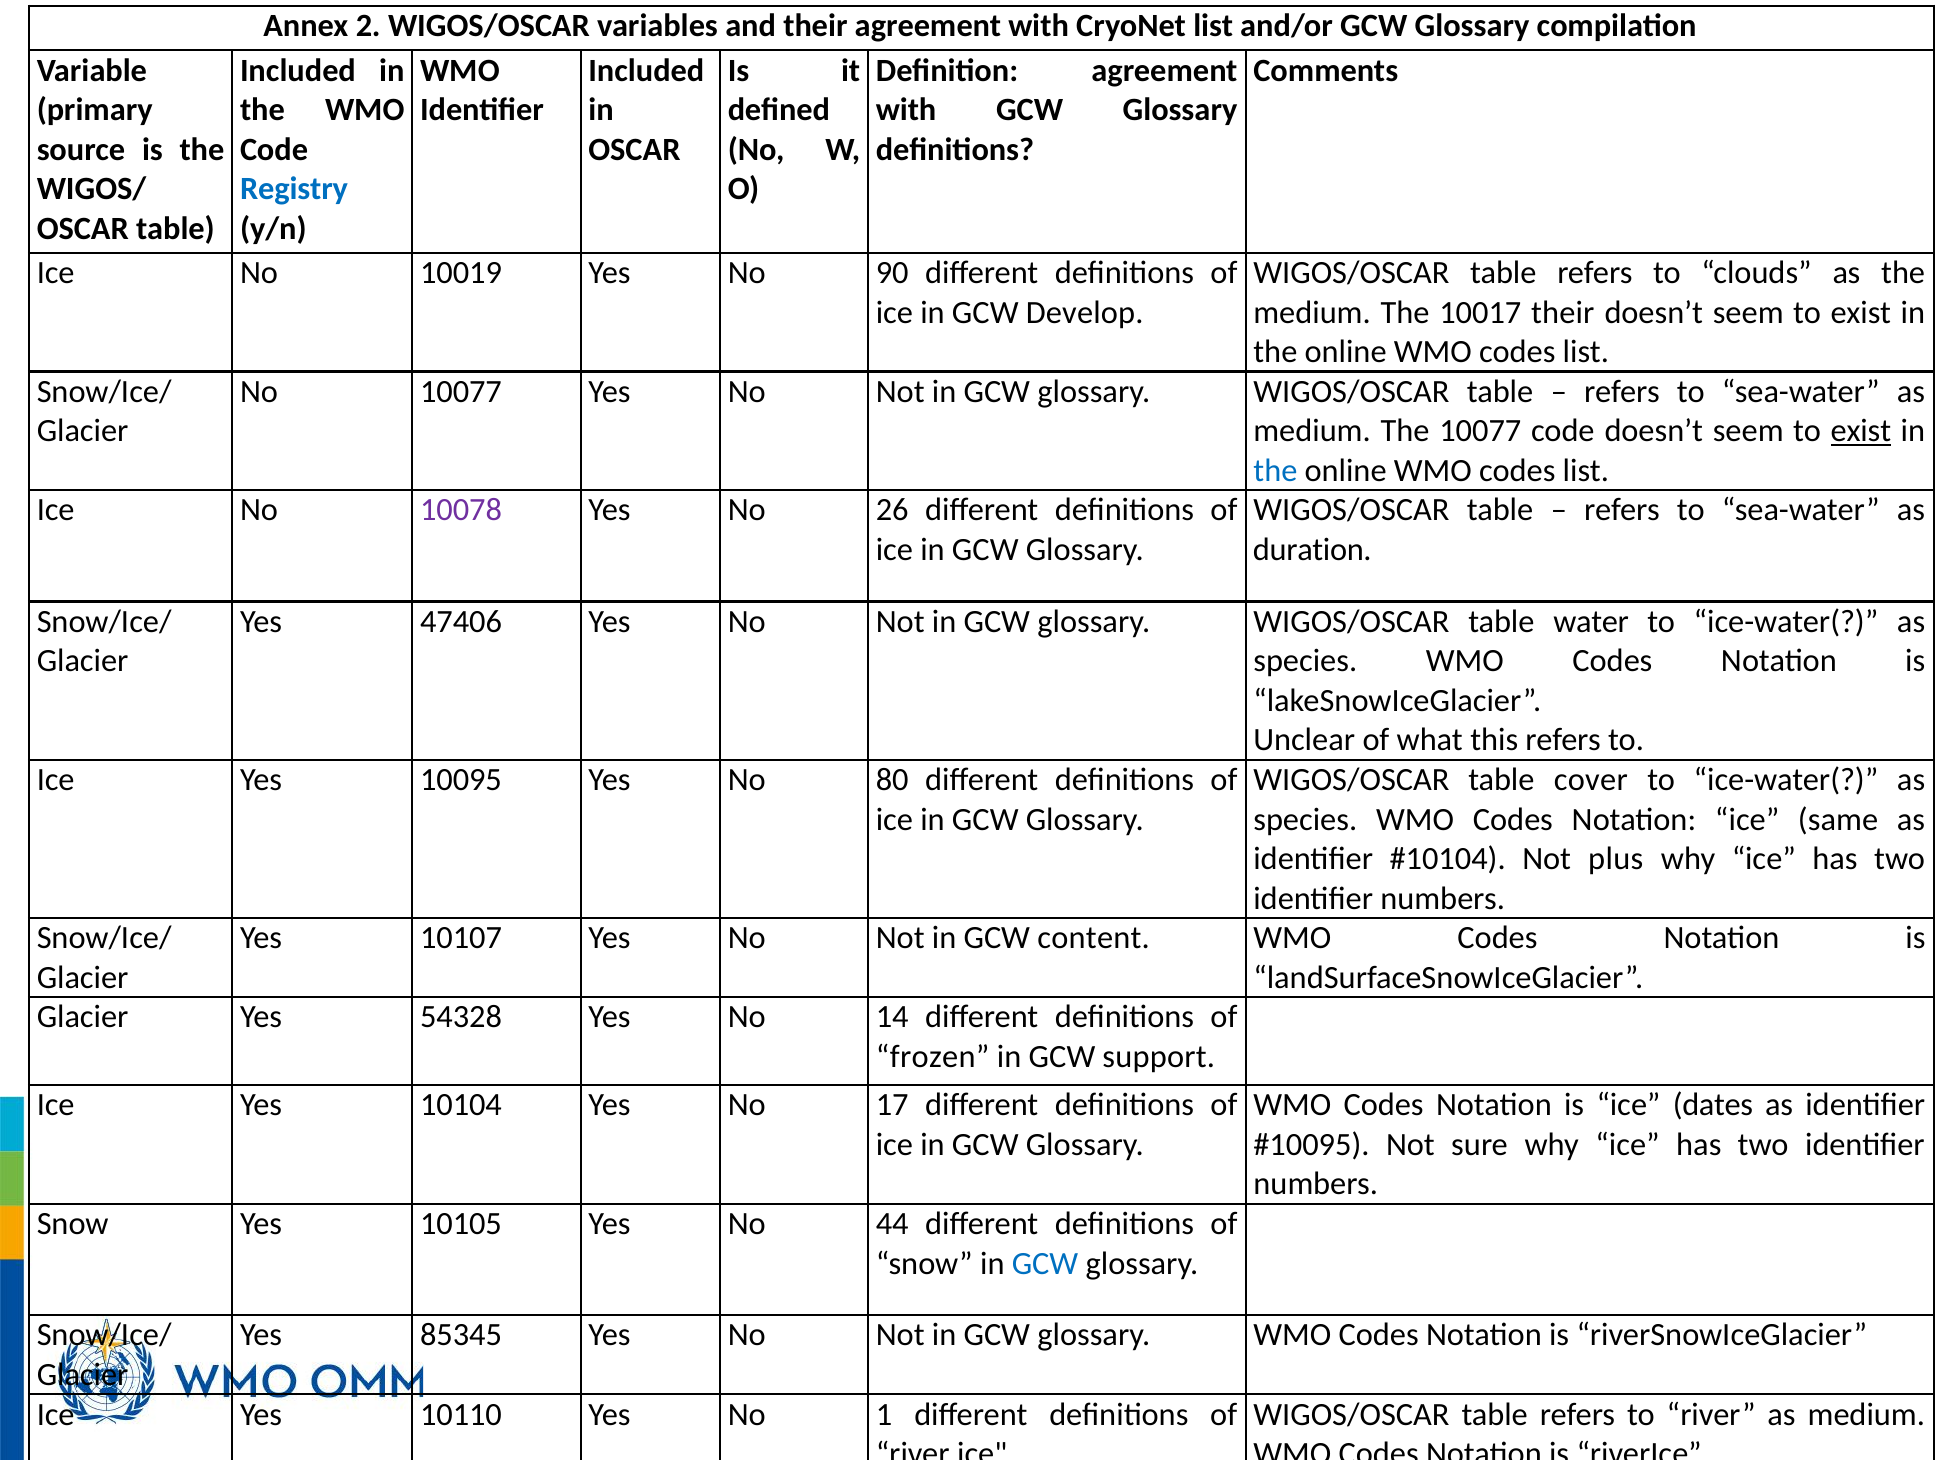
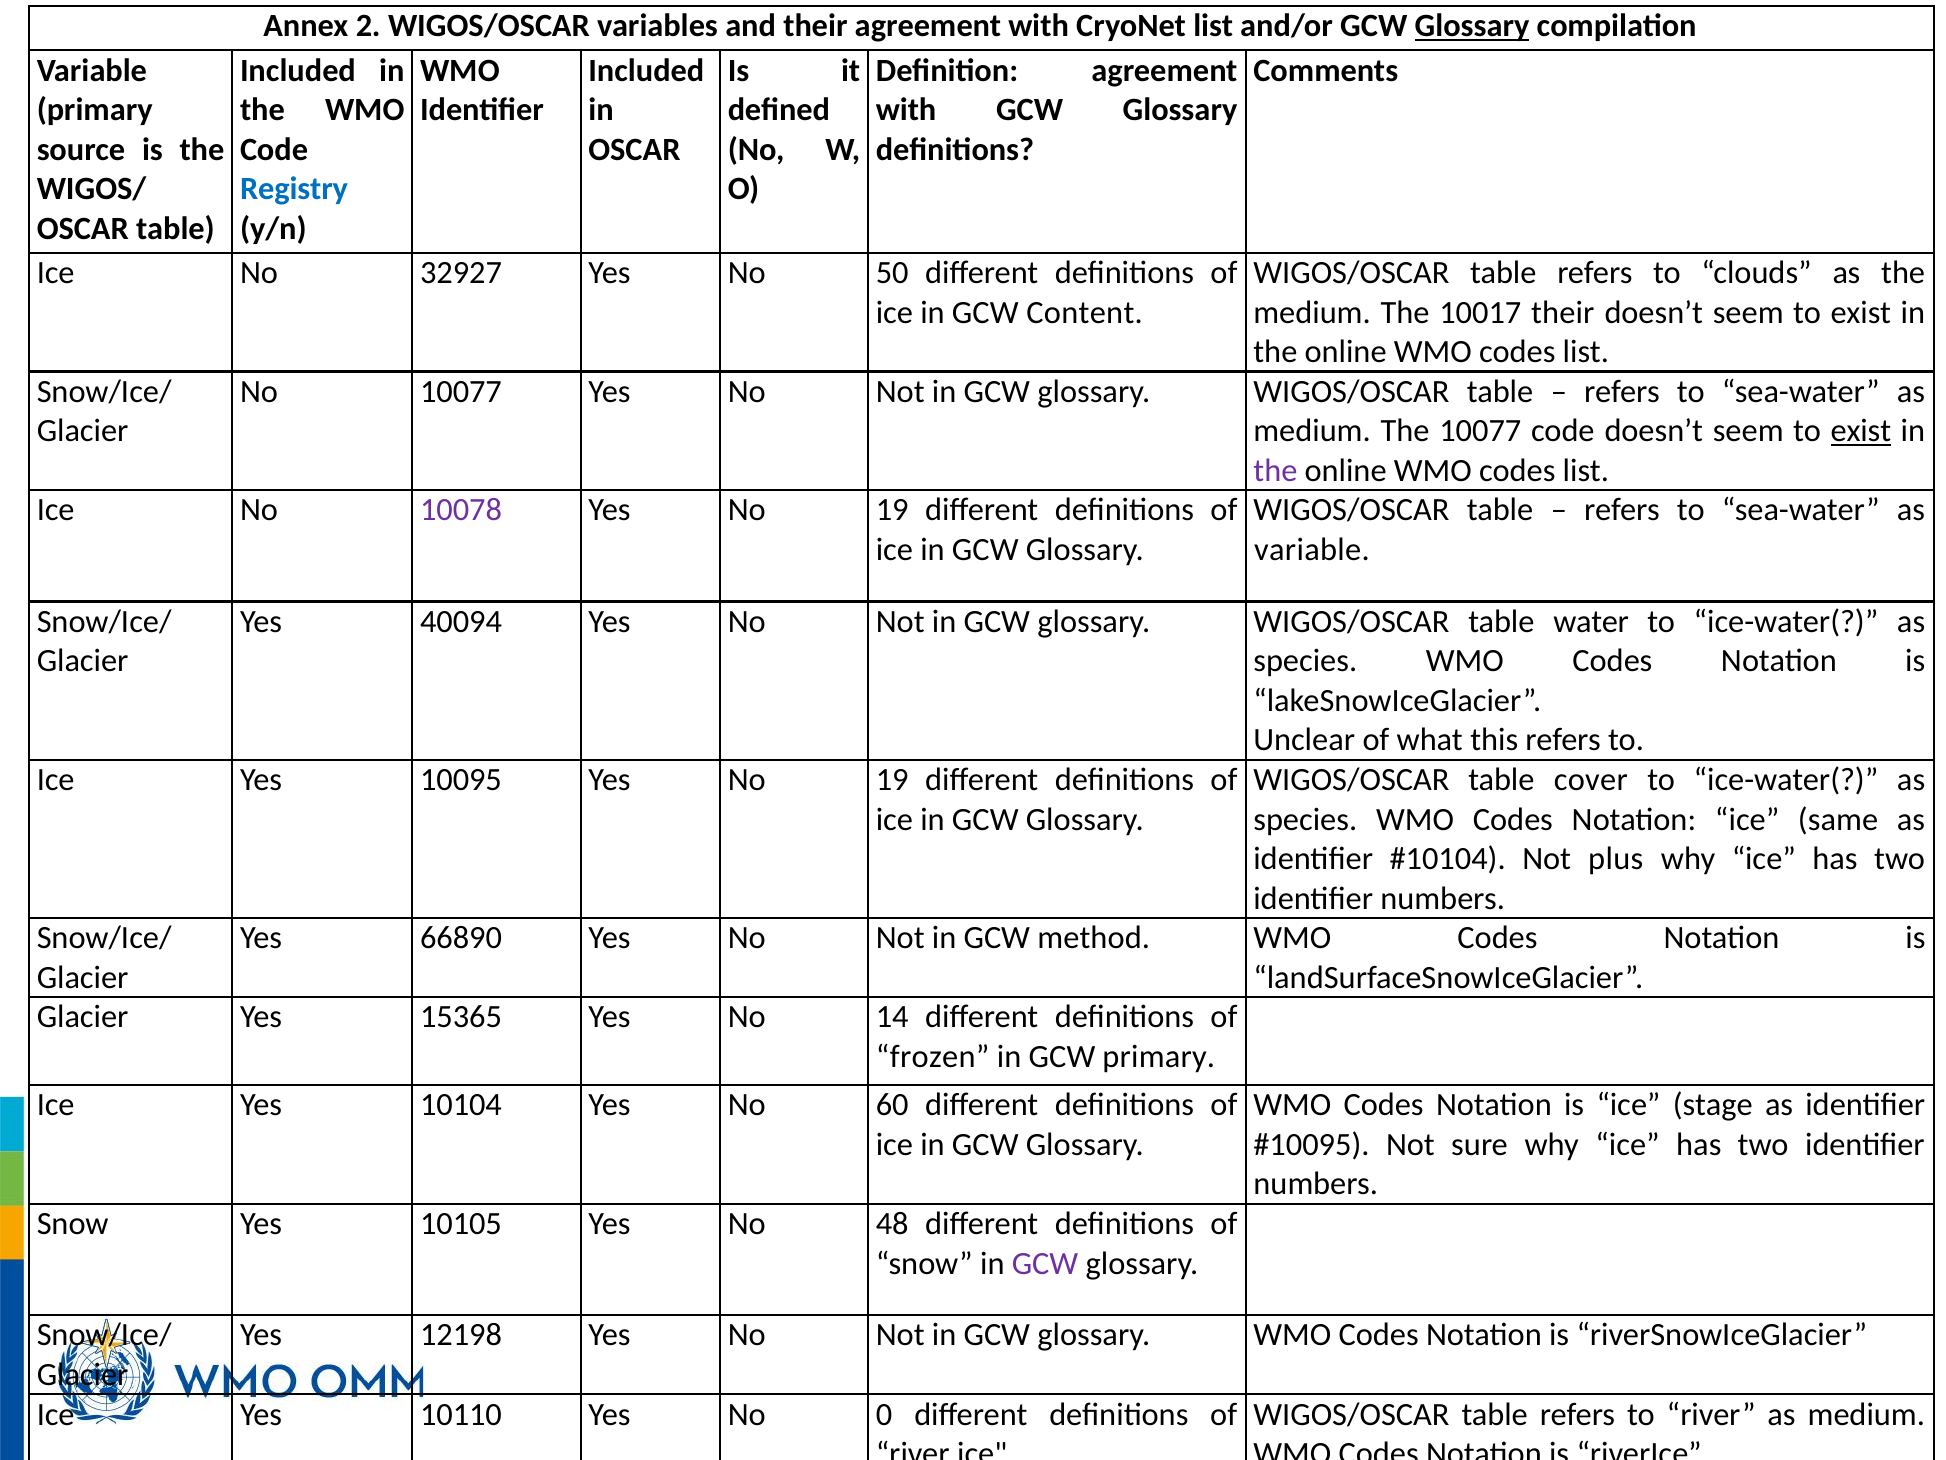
Glossary underline: none -> present (1472, 26)
10019: 10019 -> 32927 (461, 273)
90: 90 -> 50 (892, 273)
Develop: Develop -> Content (1085, 312)
the colour: blue -> purple (1275, 470)
26: 26 -> 19 (892, 510)
duration: duration -> variable (1312, 550)
47406: 47406 -> 40094 (461, 621)
10095 Yes No 80: 80 -> 19 (892, 780)
10107: 10107 -> 66890 (461, 938)
content: content -> method (1094, 938)
54328: 54328 -> 15365 (461, 1017)
GCW support: support -> primary (1159, 1056)
17: 17 -> 60 (892, 1105)
dates: dates -> stage (1713, 1105)
44: 44 -> 48 (892, 1223)
GCW colour: blue -> purple (1045, 1263)
85345: 85345 -> 12198 (461, 1335)
1: 1 -> 0 (884, 1414)
